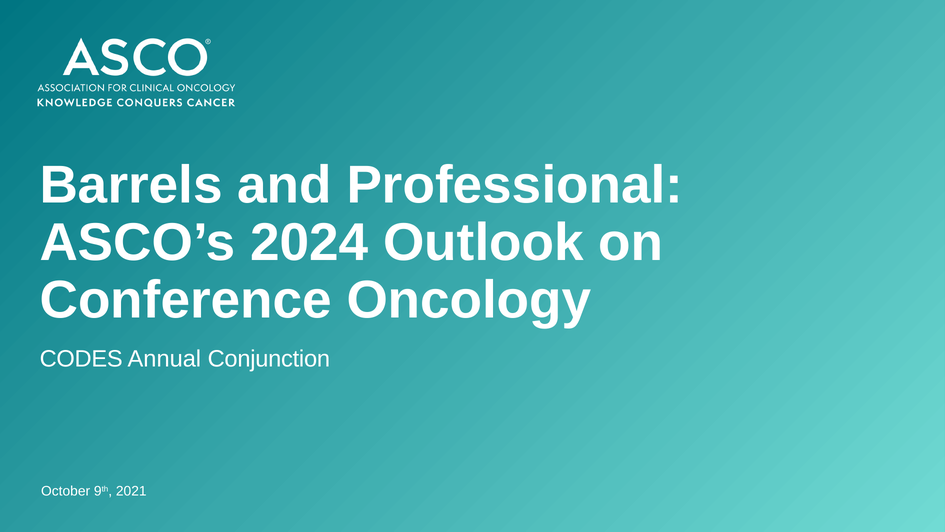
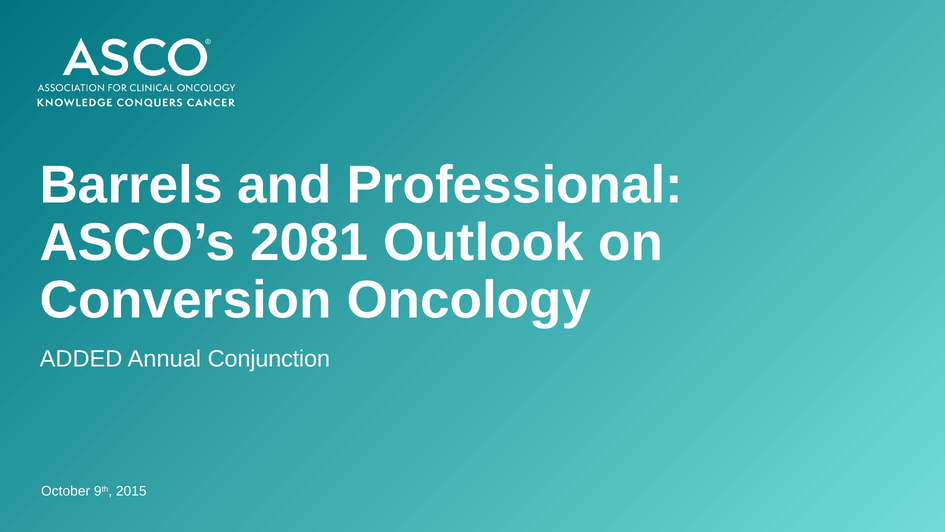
2024: 2024 -> 2081 (309, 242)
Conference: Conference -> Conversion (186, 300)
CODES: CODES -> ADDED (81, 359)
2021: 2021 -> 2015 (131, 491)
